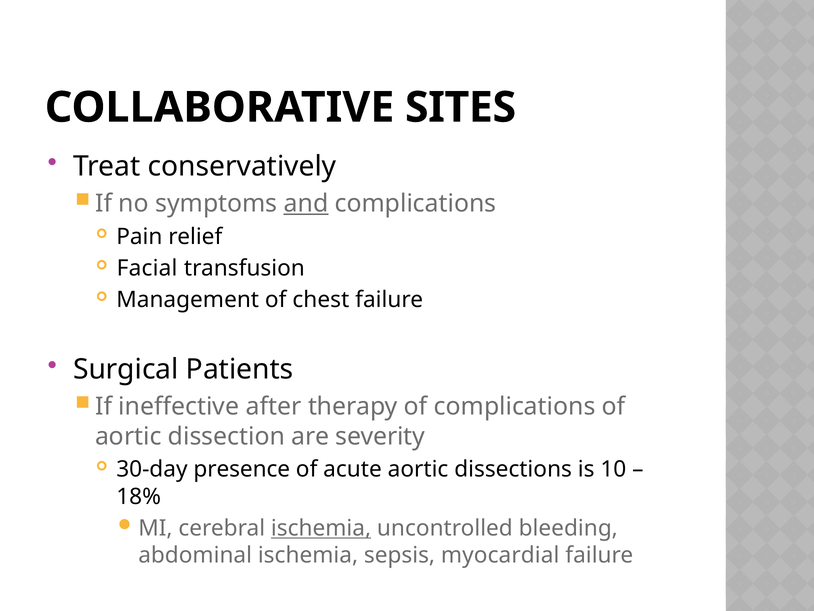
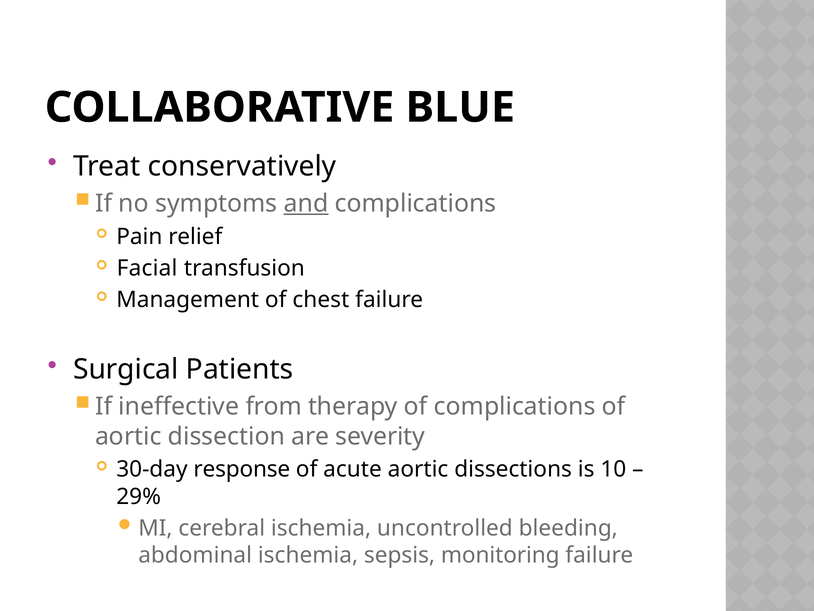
SITES: SITES -> BLUE (460, 107)
after: after -> from (274, 406)
presence: presence -> response (242, 469)
18%: 18% -> 29% (139, 496)
ischemia underline: present -> none (321, 528)
myocardial: myocardial -> monitoring (500, 555)
